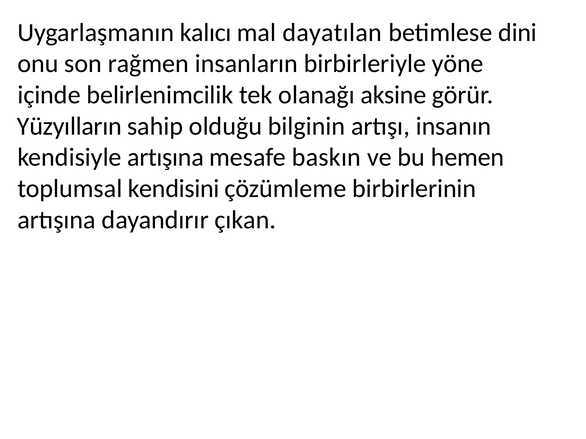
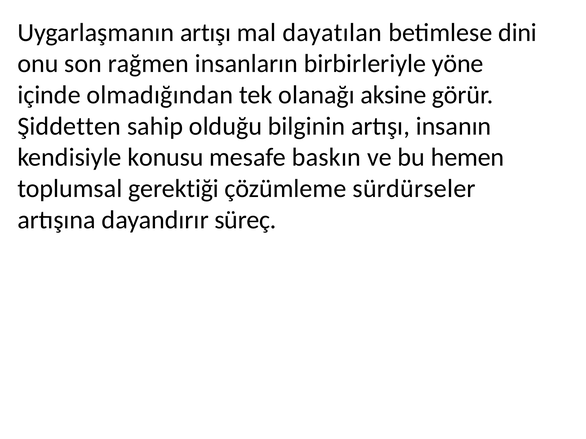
Uygarlaşmanın kalıcı: kalıcı -> artışı (206, 32)
belirlenimcilik: belirlenimcilik -> olmadığından (160, 95)
Yüzyılların: Yüzyılların -> Şiddetten (69, 126)
kendisiyle artışına: artışına -> konusu (165, 158)
kendisini: kendisini -> gerektiği (174, 189)
birbirlerinin: birbirlerinin -> sürdürseler (414, 189)
çıkan: çıkan -> süreç (245, 220)
